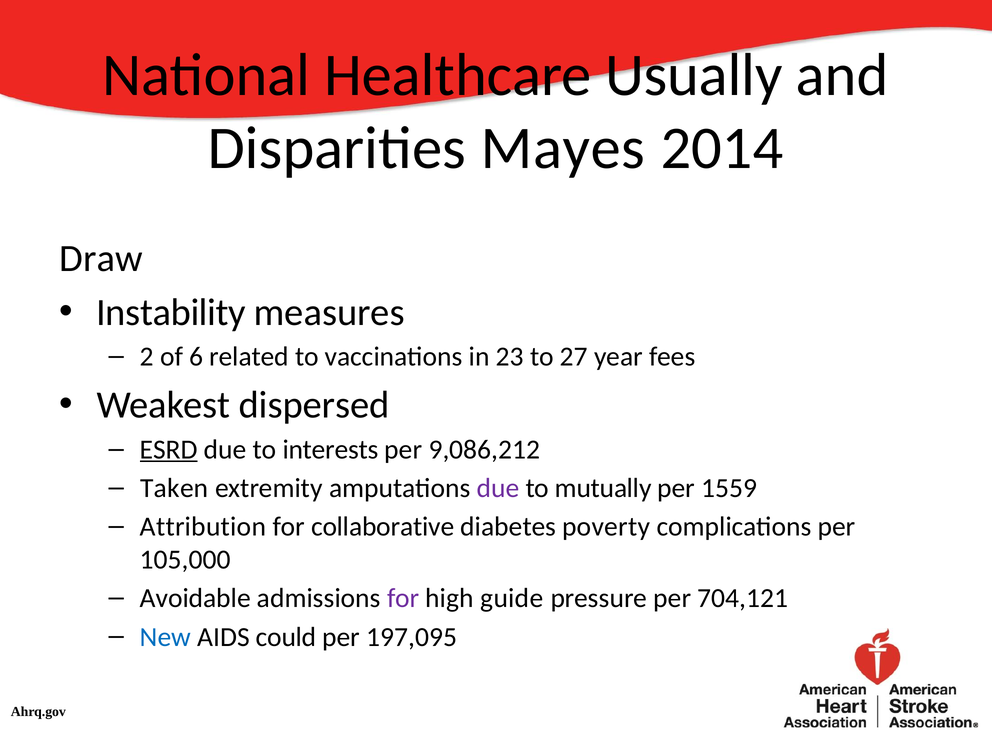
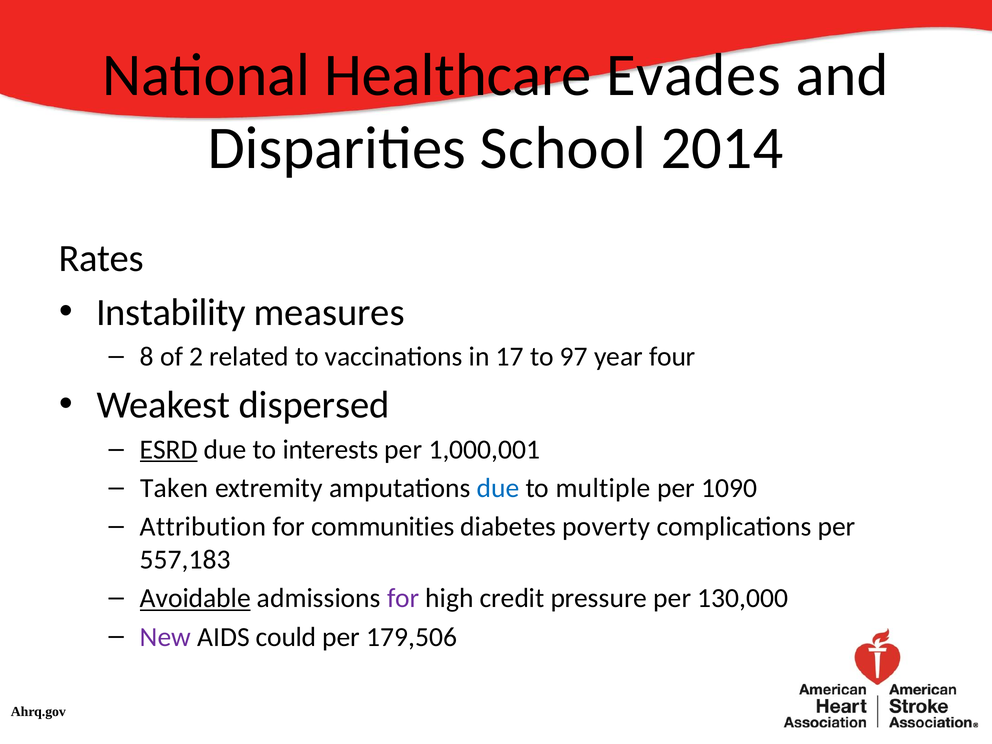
Usually: Usually -> Evades (693, 75)
Mayes: Mayes -> School (563, 148)
Draw: Draw -> Rates (101, 258)
2: 2 -> 8 (147, 357)
6: 6 -> 2 (196, 357)
23: 23 -> 17 (510, 357)
27: 27 -> 97 (574, 357)
fees: fees -> four (672, 357)
9,086,212: 9,086,212 -> 1,000,001 (484, 450)
due colour: purple -> blue (498, 488)
mutually: mutually -> multiple (603, 488)
1559: 1559 -> 1090 (729, 488)
collaborative: collaborative -> communities (383, 527)
105,000: 105,000 -> 557,183 (185, 560)
Avoidable underline: none -> present (195, 598)
guide: guide -> credit (512, 598)
704,121: 704,121 -> 130,000 (743, 598)
New colour: blue -> purple (166, 637)
197,095: 197,095 -> 179,506 (412, 637)
